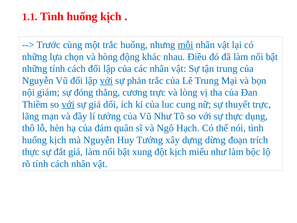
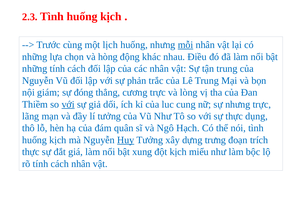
1.1: 1.1 -> 2.3 (30, 17)
một trắc: trắc -> lịch (110, 45)
với underline: present -> none (106, 80)
sự thuyết: thuyết -> nhưng (238, 104)
Huy underline: none -> present (126, 140)
dừng: dừng -> trưng (215, 140)
